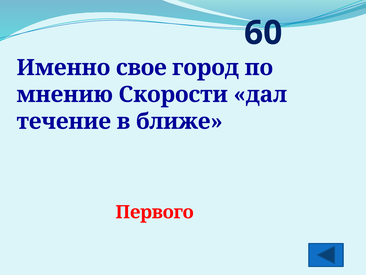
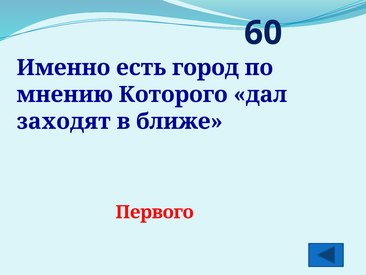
свое: свое -> есть (141, 68)
Скорости: Скорости -> Которого (173, 94)
течение: течение -> заходят (64, 121)
